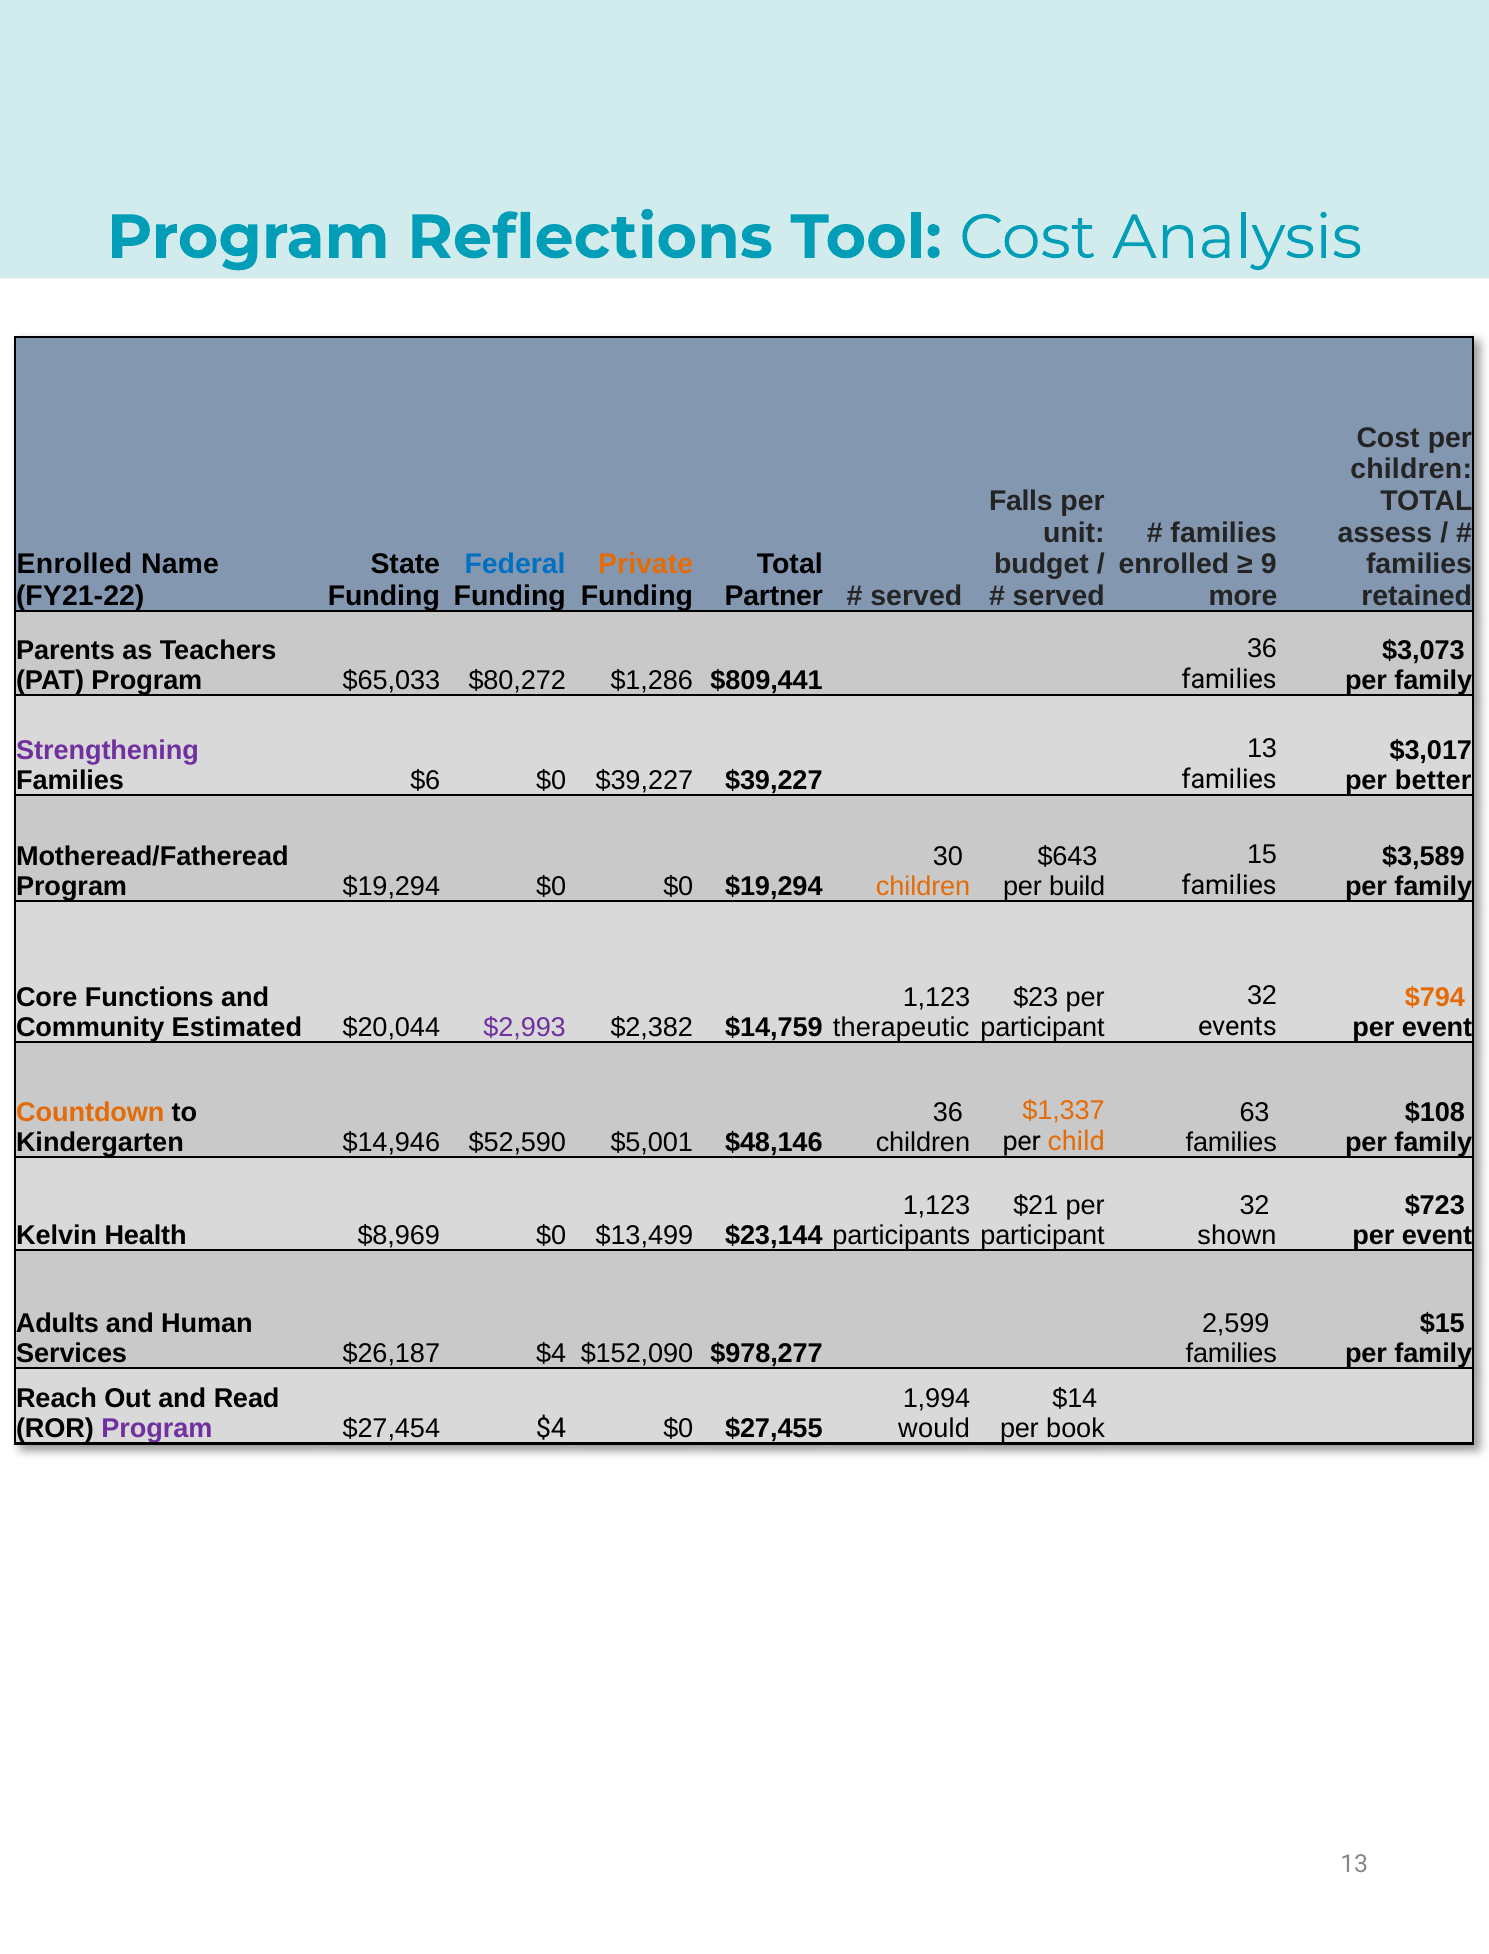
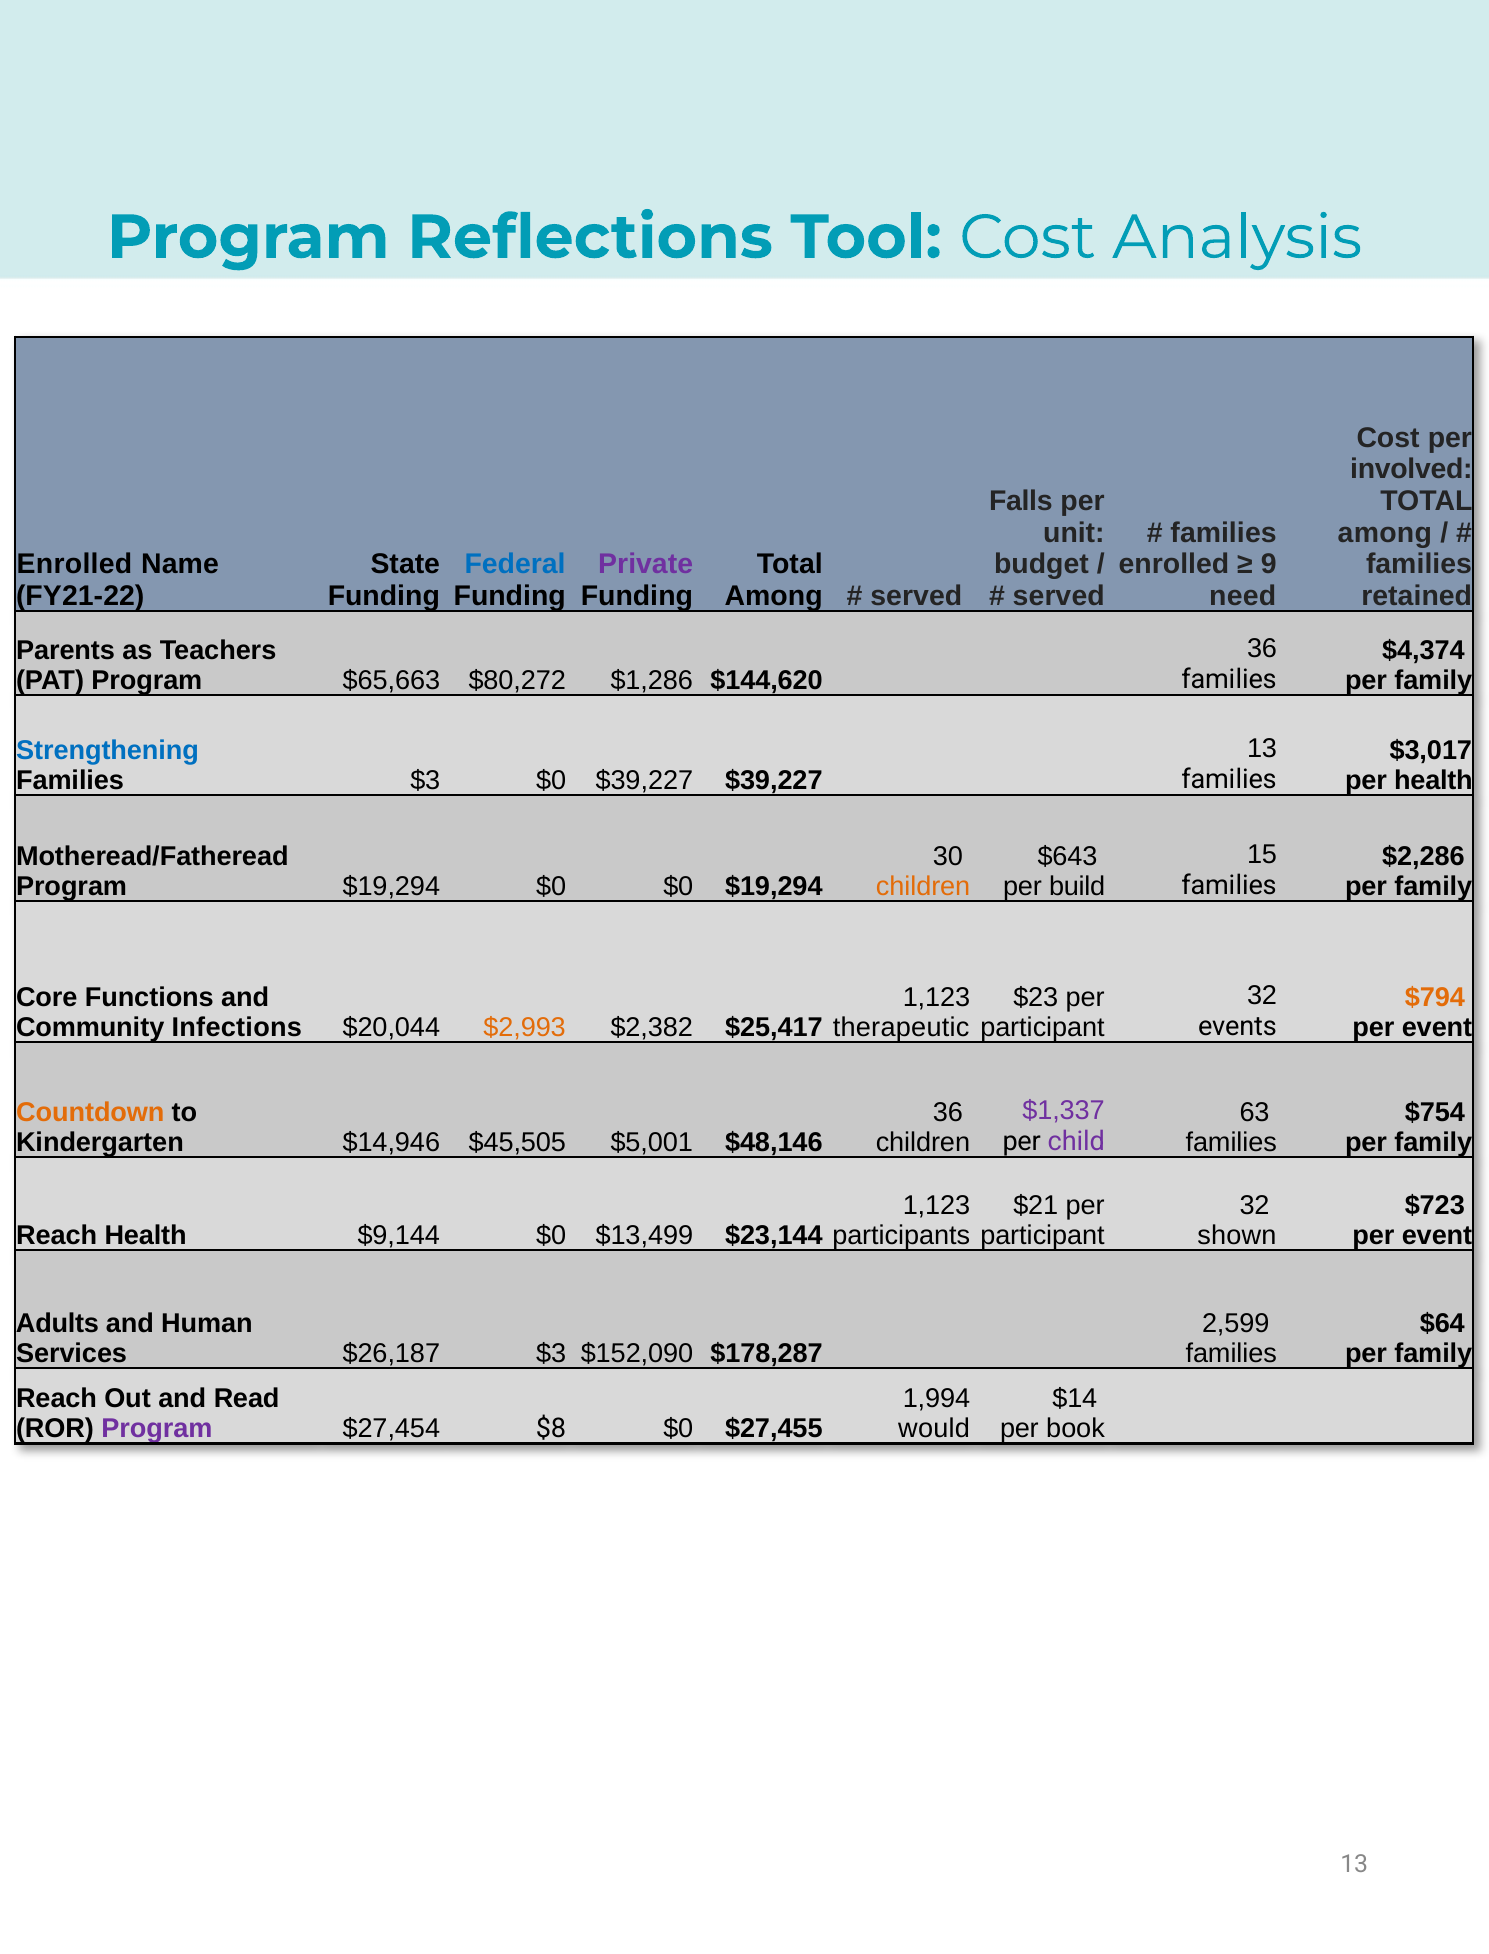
children: children -> involved (1411, 469)
assess: assess -> among (1385, 533)
Private colour: orange -> purple (646, 564)
Partner: Partner -> Among (774, 596)
more: more -> need (1243, 596)
$3,073: $3,073 -> $4,374 (1423, 650)
$65,033: $65,033 -> $65,663 (391, 680)
$809,441: $809,441 -> $144,620 (767, 680)
Strengthening colour: purple -> blue (108, 751)
Families $6: $6 -> $3 (425, 781)
per better: better -> health (1433, 781)
$3,589: $3,589 -> $2,286 (1423, 857)
Estimated: Estimated -> Infections (237, 1028)
$2,993 colour: purple -> orange (525, 1028)
$14,759: $14,759 -> $25,417 (774, 1028)
$1,337 colour: orange -> purple (1064, 1111)
$108: $108 -> $754 (1435, 1112)
$52,590: $52,590 -> $45,505 (517, 1143)
child colour: orange -> purple (1076, 1142)
Kelvin: Kelvin -> Reach (57, 1236)
$8,969: $8,969 -> $9,144 (399, 1236)
$15: $15 -> $64 (1442, 1324)
$26,187 $4: $4 -> $3 (551, 1354)
$978,277: $978,277 -> $178,287 (767, 1354)
$27,454 $4: $4 -> $8 (551, 1428)
